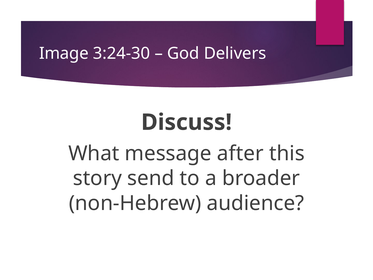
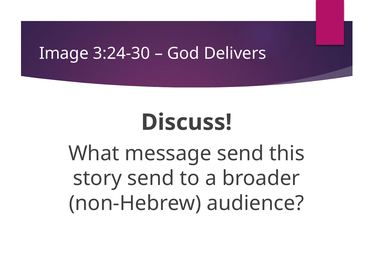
message after: after -> send (240, 153)
